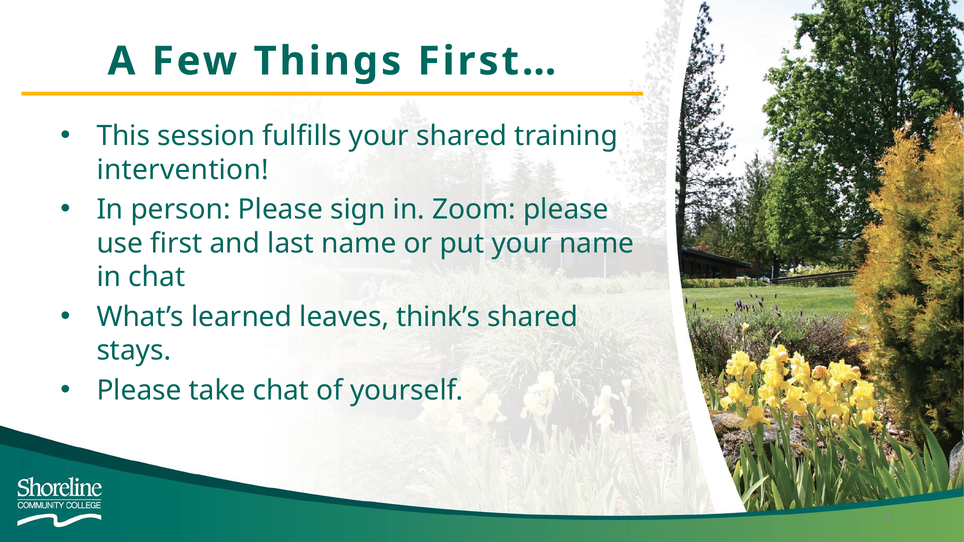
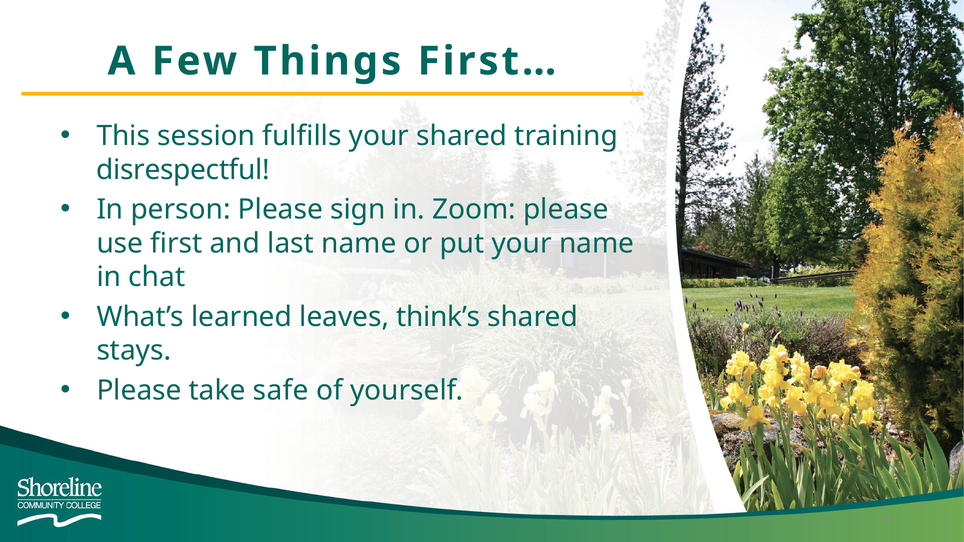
intervention: intervention -> disrespectful (183, 170)
take chat: chat -> safe (281, 391)
